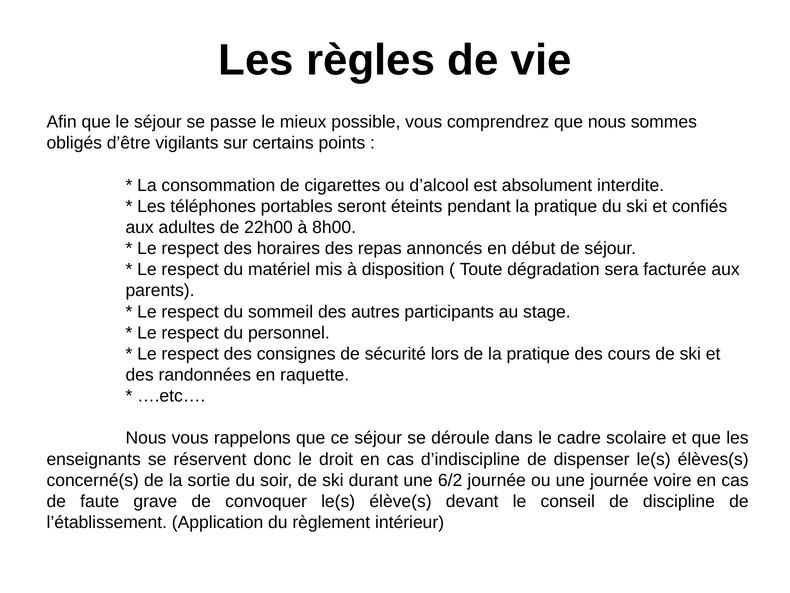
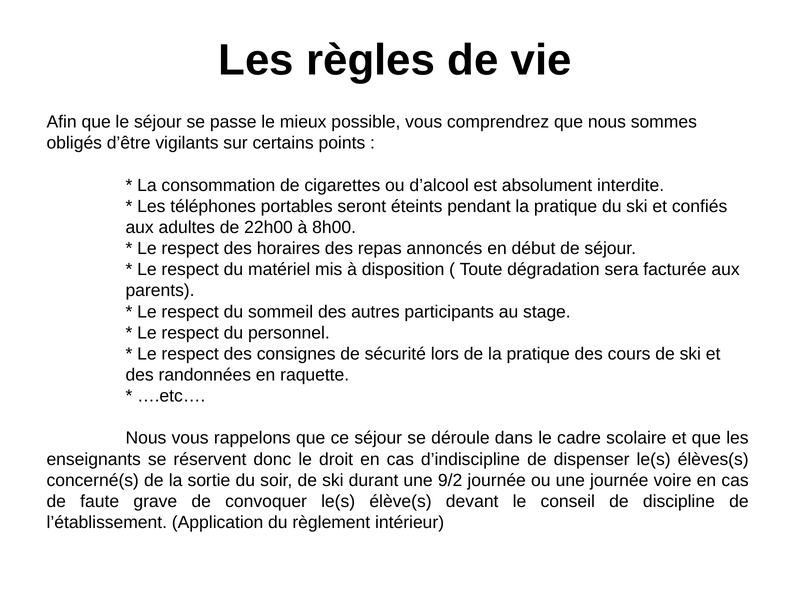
6/2: 6/2 -> 9/2 (450, 480)
